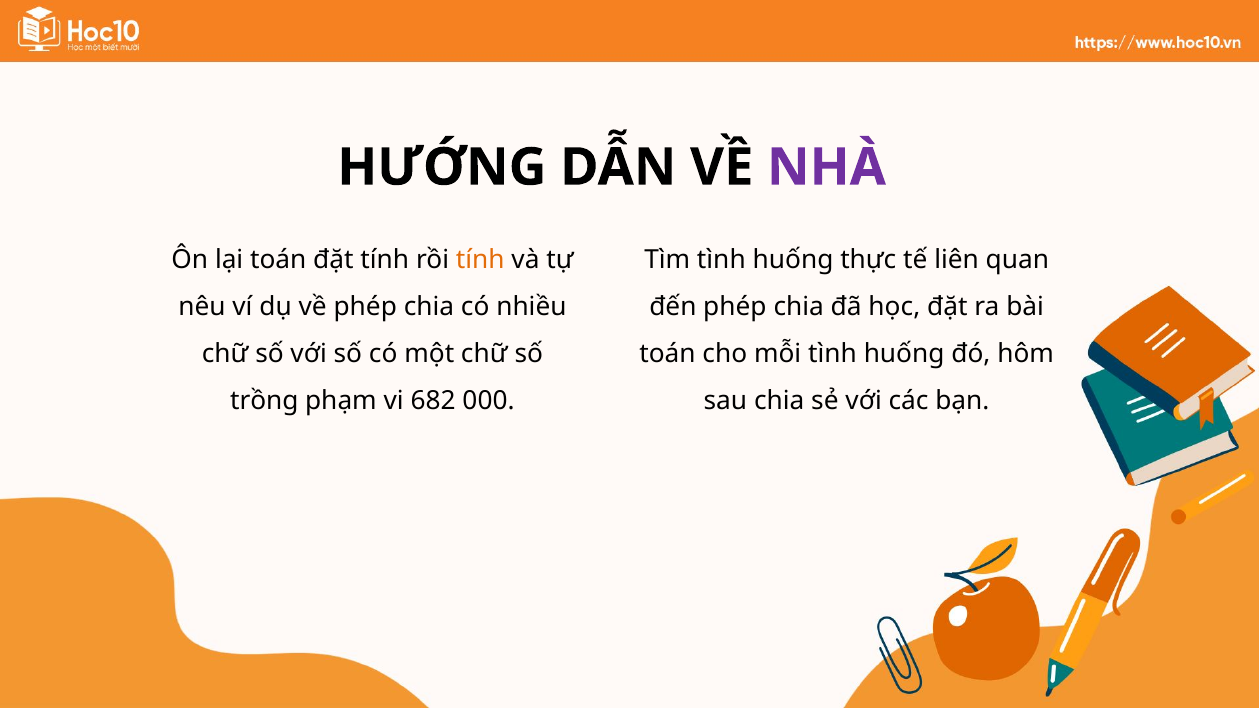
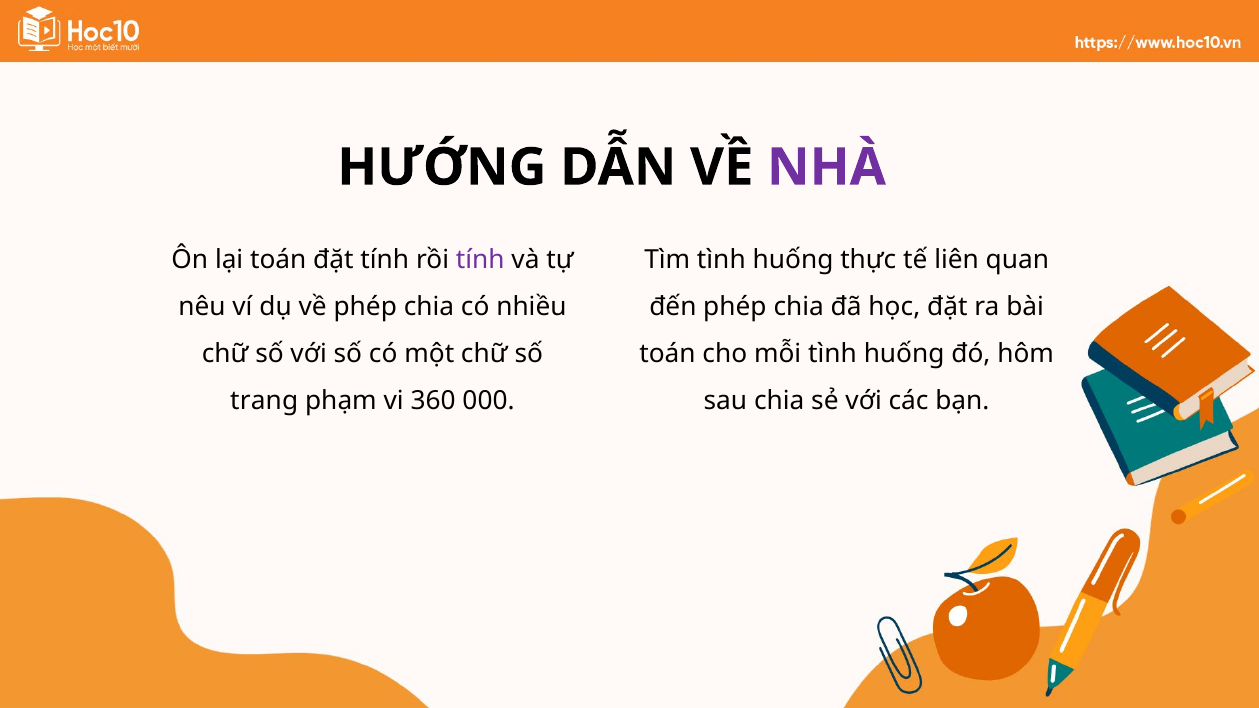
tính colour: orange -> purple (480, 260)
trồng: trồng -> trang (264, 401)
682: 682 -> 360 (433, 401)
